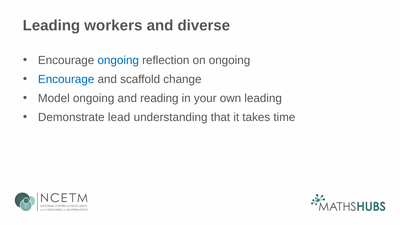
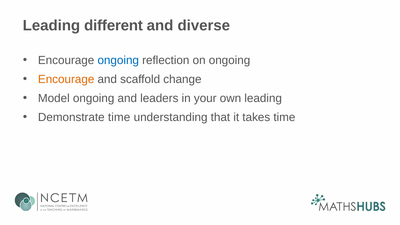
workers: workers -> different (114, 26)
Encourage colour: blue -> orange (66, 79)
reading: reading -> leaders (159, 98)
Demonstrate lead: lead -> time (119, 117)
